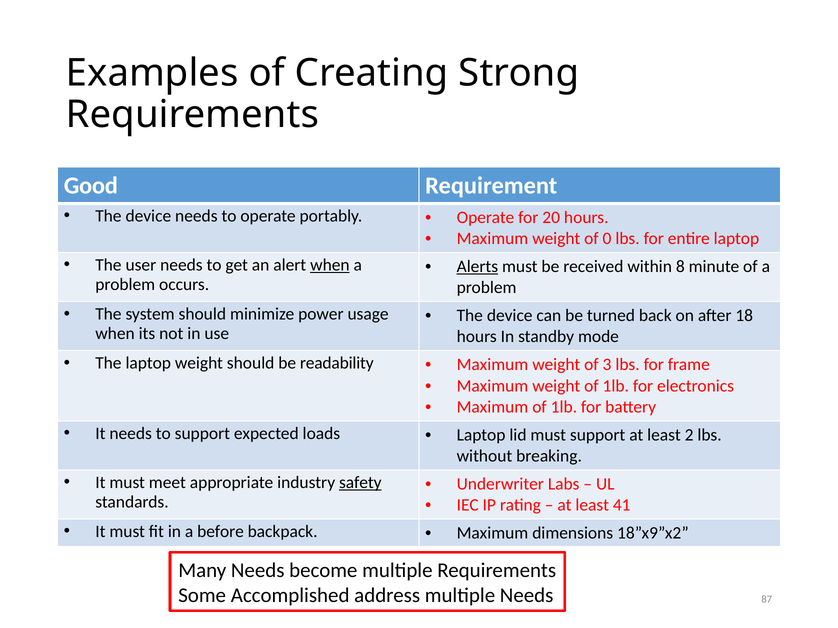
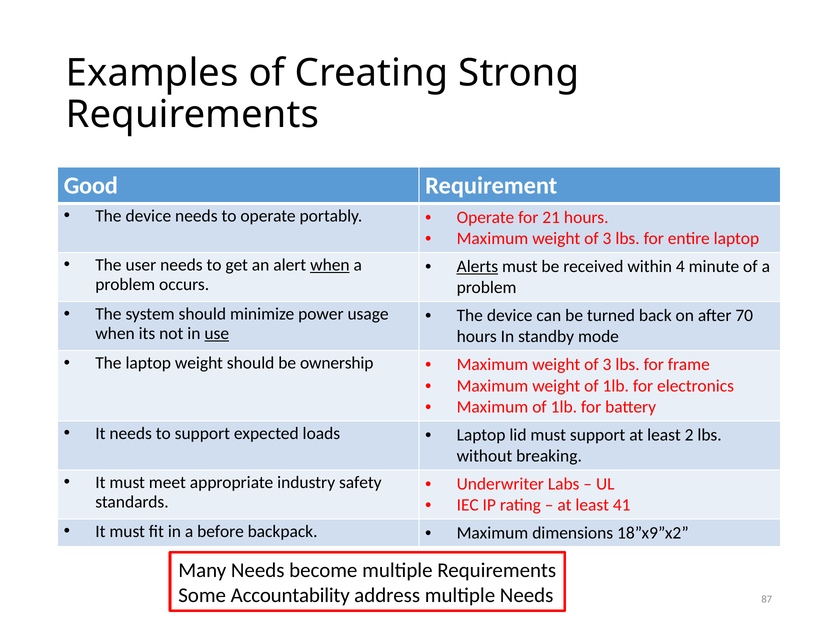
20: 20 -> 21 (551, 217)
0: 0 -> 3 (607, 239)
8: 8 -> 4 (680, 267)
18: 18 -> 70 (744, 316)
use underline: none -> present (217, 334)
readability: readability -> ownership (337, 363)
safety underline: present -> none (360, 483)
Accomplished: Accomplished -> Accountability (290, 596)
